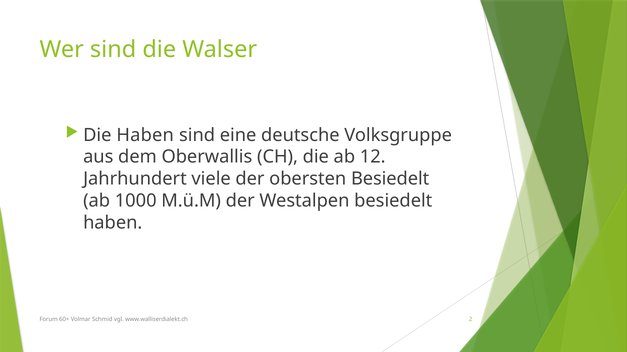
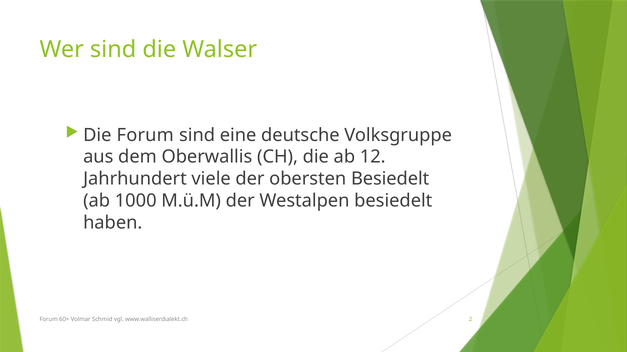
Die Haben: Haben -> Forum (145, 135)
